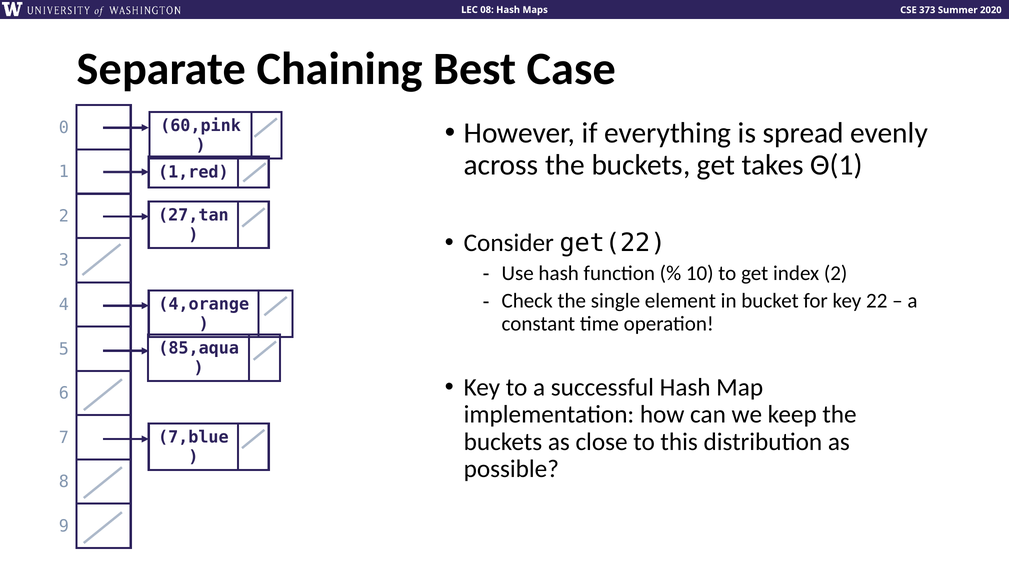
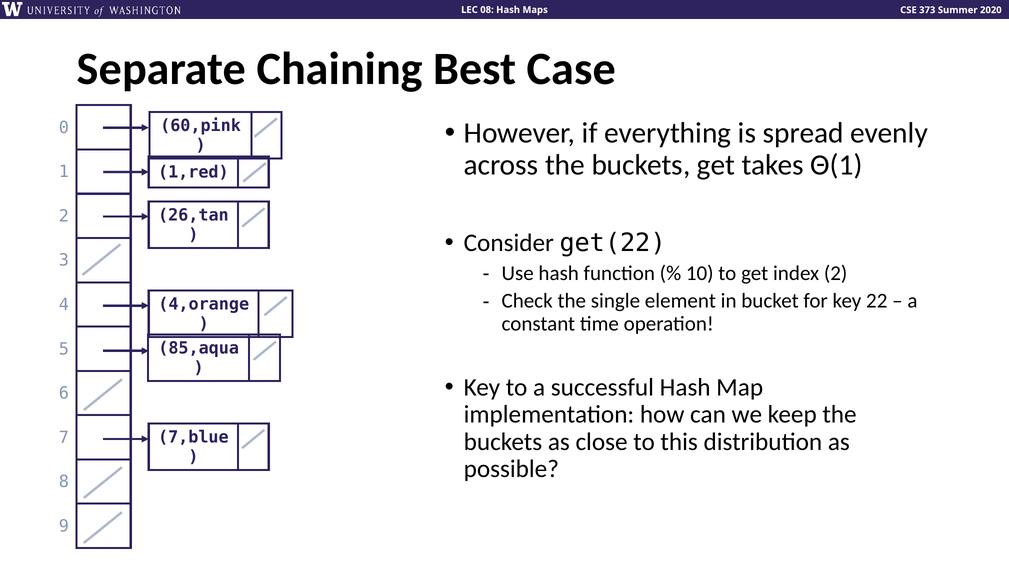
27,tan: 27,tan -> 26,tan (193, 215)
